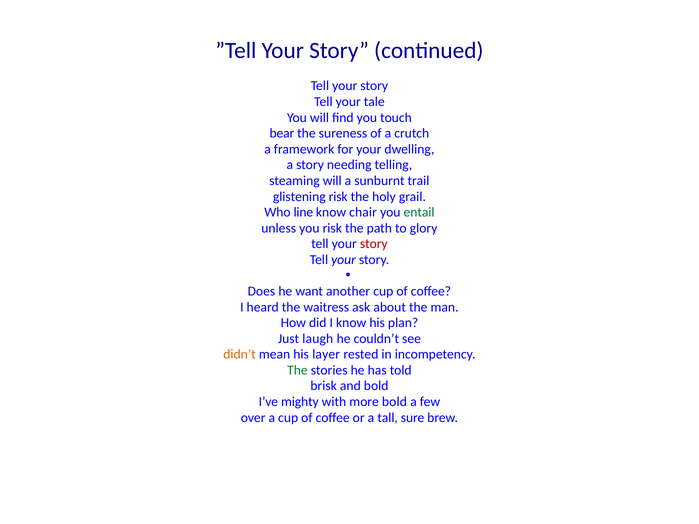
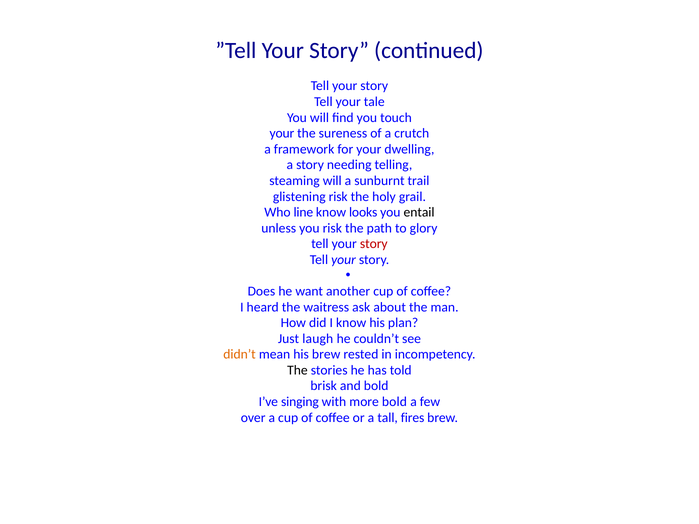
bear: bear -> your (282, 133)
chair: chair -> looks (363, 212)
entail colour: green -> black (419, 212)
his layer: layer -> brew (326, 355)
The colour: green -> black (297, 370)
mighty: mighty -> singing (300, 402)
sure: sure -> fires (413, 418)
